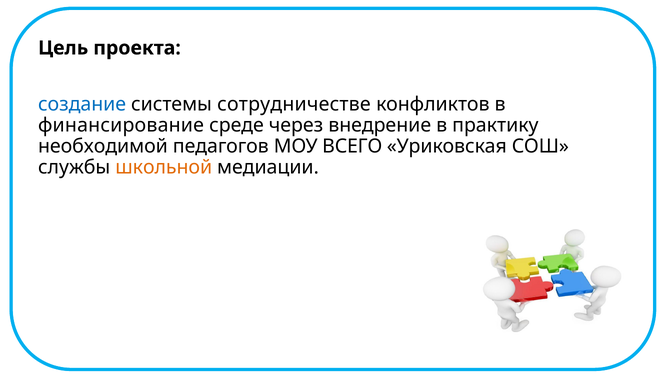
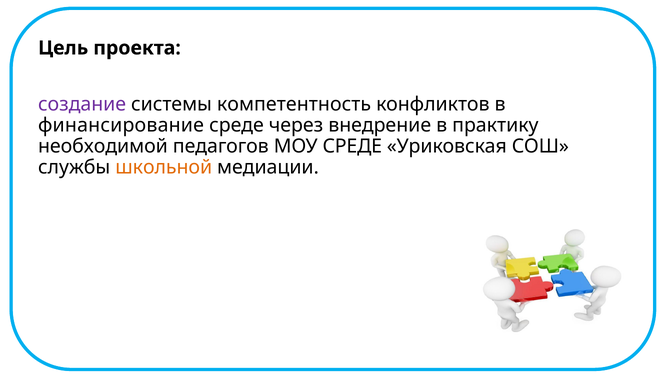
создание colour: blue -> purple (82, 104)
сотрудничестве: сотрудничестве -> компетентность (294, 104)
МОУ ВСЕГО: ВСЕГО -> СРЕДЕ (352, 146)
